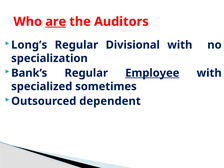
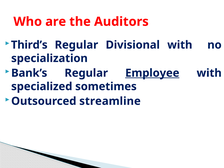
are underline: present -> none (56, 22)
Long’s: Long’s -> Third’s (29, 45)
dependent: dependent -> streamline (110, 101)
